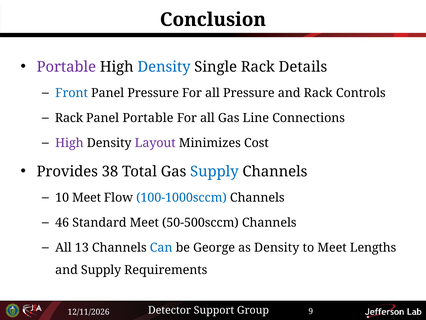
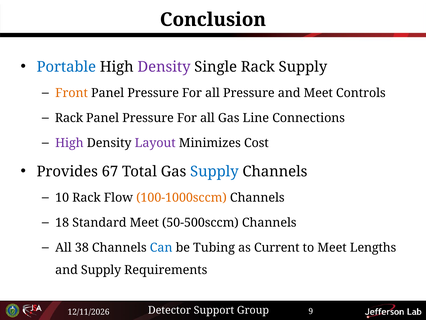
Portable colour: purple -> blue (66, 67)
Density colour: blue -> purple (164, 67)
Rack Details: Details -> Supply (303, 67)
Front colour: blue -> orange (72, 93)
and Rack: Rack -> Meet (318, 93)
Portable: Portable -> Pressure (148, 118)
38: 38 -> 67 (110, 171)
10 Meet: Meet -> Rack (87, 198)
100-1000sccm colour: blue -> orange (181, 198)
46: 46 -> 18 (62, 222)
13: 13 -> 38 (82, 247)
George: George -> Tubing (214, 247)
as Density: Density -> Current (277, 247)
